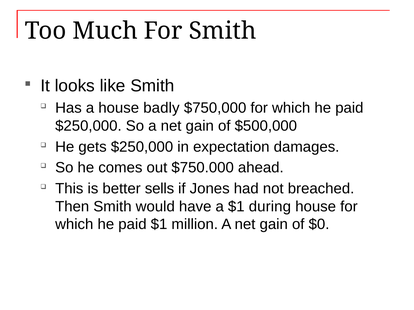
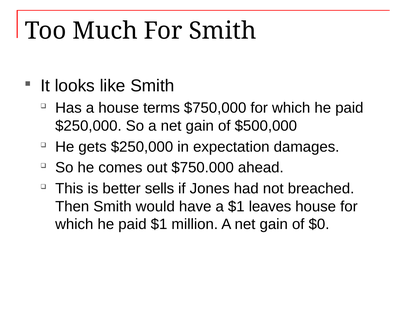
badly: badly -> terms (162, 108)
during: during -> leaves (270, 207)
